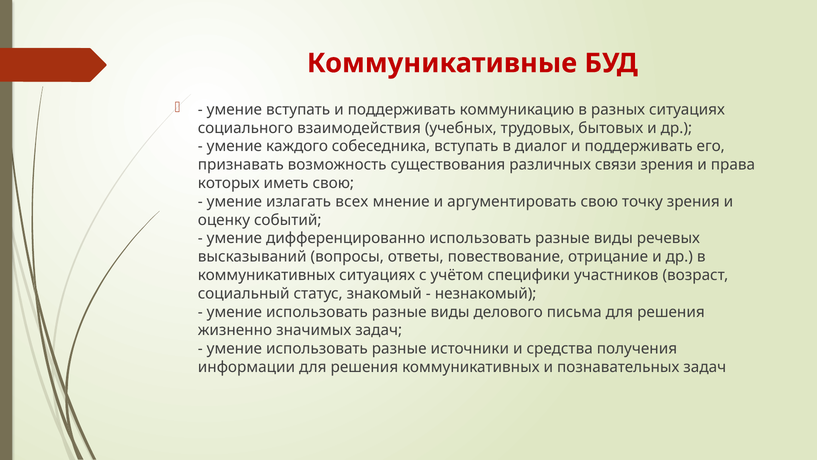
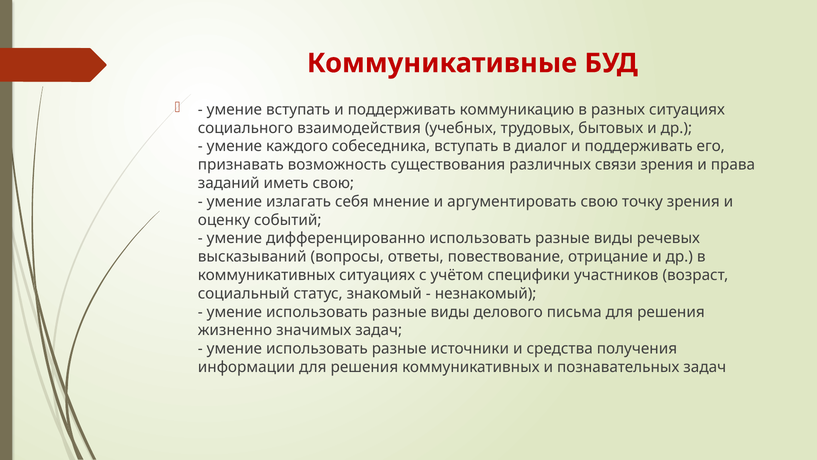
которых: которых -> заданий (229, 183)
всех: всех -> себя (352, 201)
